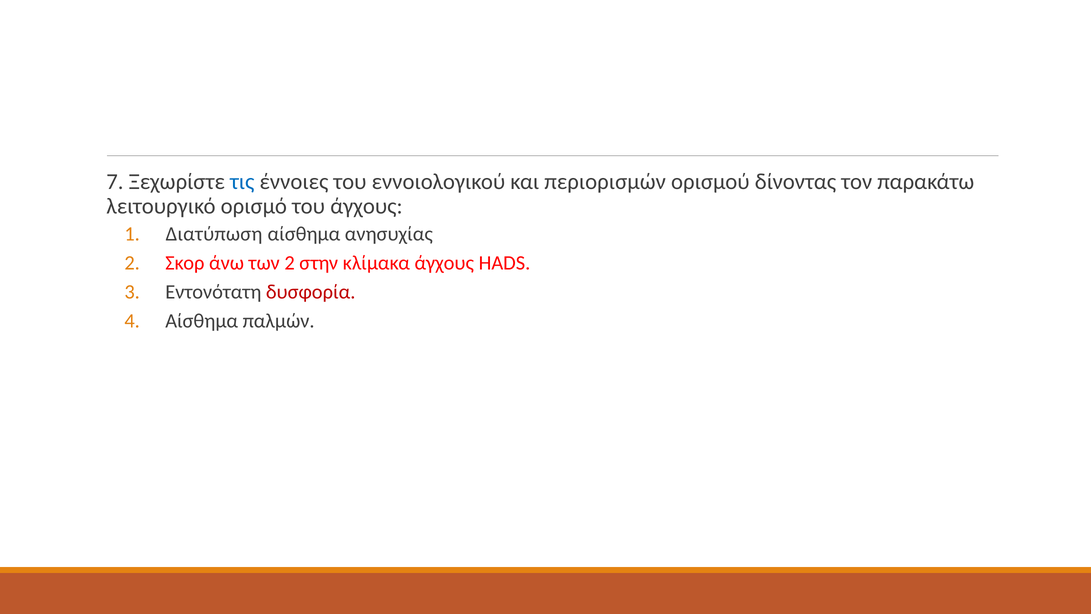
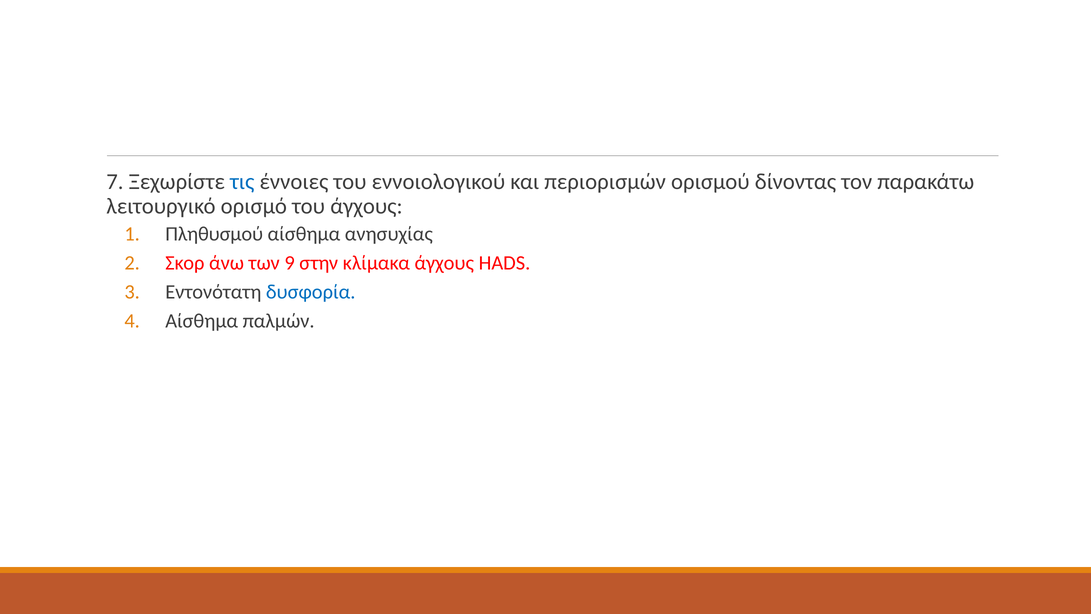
Διατύπωση: Διατύπωση -> Πληθυσμού (214, 234)
των 2: 2 -> 9 (290, 263)
δυσφορία colour: red -> blue (311, 292)
